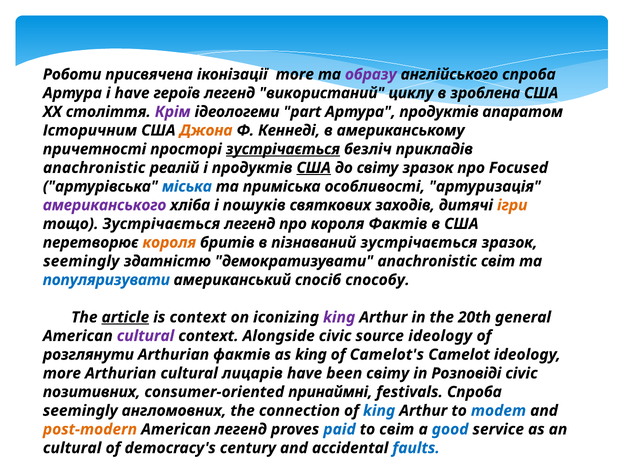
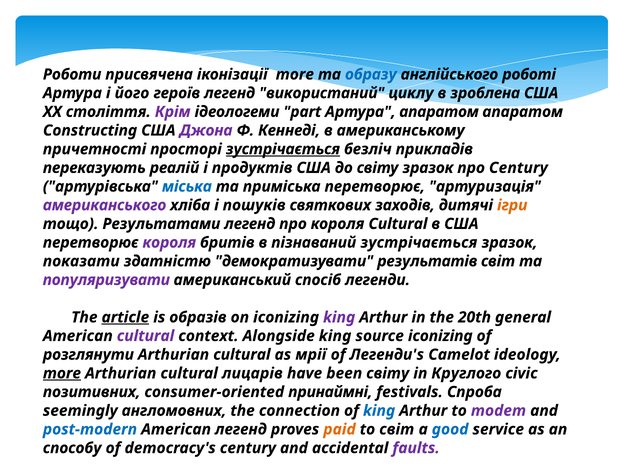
образу colour: purple -> blue (371, 74)
англійського спроба: спроба -> роботі (529, 74)
і have: have -> його (132, 93)
Артура продуктів: продуктів -> апаратом (439, 112)
Історичним: Історичним -> Constructing (90, 131)
Джона colour: orange -> purple (206, 131)
anachronistic: anachronistic -> переказують (94, 168)
США underline: present -> none (314, 168)
про Focused: Focused -> Century (518, 168)
приміська особливості: особливості -> перетворює (375, 187)
тощо Зустрічається: Зустрічається -> Результатами (161, 224)
короля Фактів: Фактів -> Cultural (398, 224)
короля colour: orange -> purple (169, 243)
seemingly: seemingly -> показати (81, 261)
демократизувати anachronistic: anachronistic -> результатів (427, 261)
популяризувати colour: blue -> purple (106, 280)
способу: способу -> легенди (378, 280)
is context: context -> образів (198, 317)
Alongside civic: civic -> king (335, 336)
source ideology: ideology -> iconizing (440, 336)
фактів: фактів -> cultural (242, 355)
as king: king -> мрії (311, 355)
Camelot's: Camelot's -> Легенди's (387, 355)
more underline: none -> present (62, 373)
Розповіді: Розповіді -> Круглого (466, 373)
modem colour: blue -> purple (498, 411)
post-modern colour: orange -> blue (90, 430)
paid colour: blue -> orange (340, 430)
cultural: cultural -> способу (72, 448)
faults colour: blue -> purple (416, 448)
